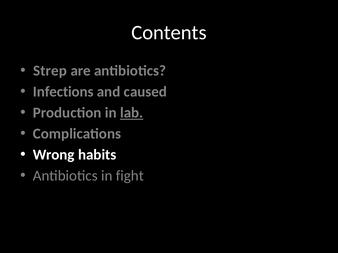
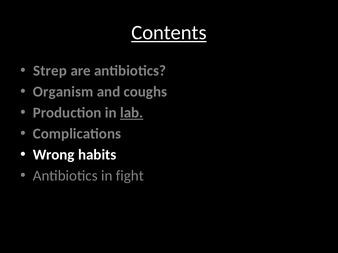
Contents underline: none -> present (169, 33)
Infections: Infections -> Organism (63, 92)
caused: caused -> coughs (145, 92)
